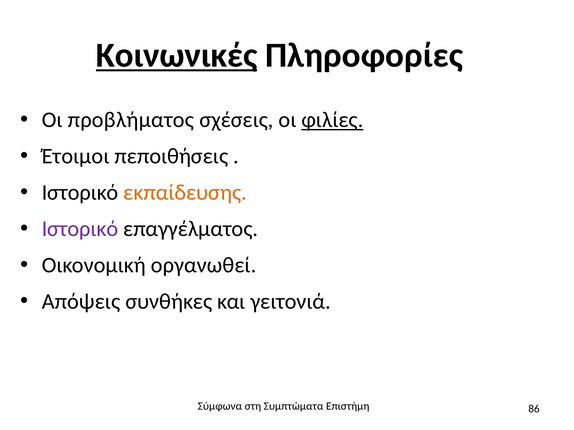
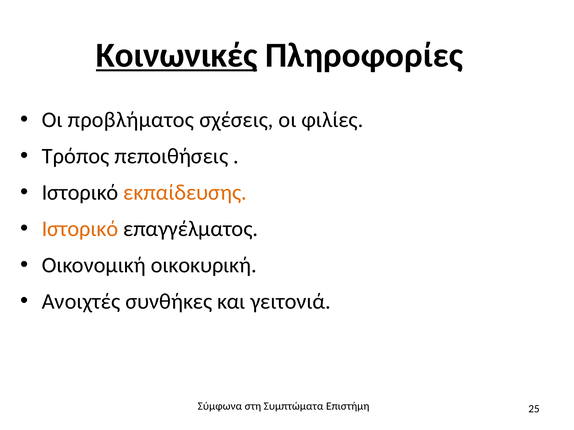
φιλίες underline: present -> none (332, 120)
Έτοιμοι: Έτοιμοι -> Τρόπος (76, 156)
Ιστορικό colour: purple -> orange (80, 229)
οργανωθεί: οργανωθεί -> οικοκυρική (204, 266)
Απόψεις: Απόψεις -> Ανοιχτές (81, 302)
86: 86 -> 25 (534, 409)
